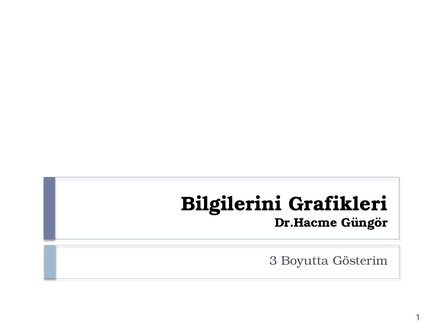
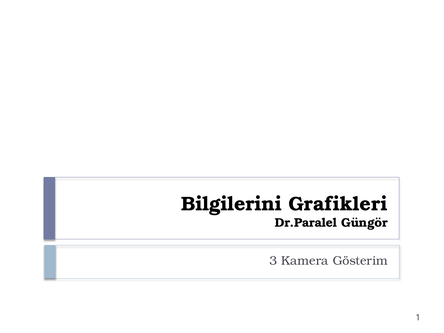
Dr.Hacme: Dr.Hacme -> Dr.Paralel (306, 223)
Boyutta: Boyutta -> Kamera (305, 261)
